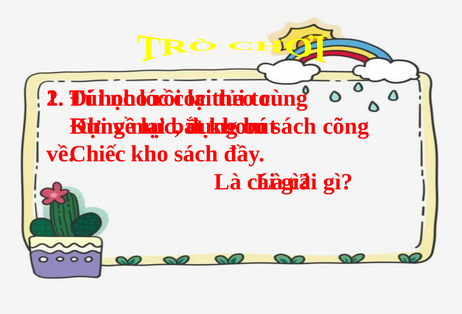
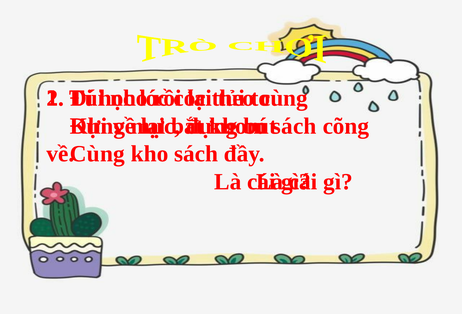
Chiếc: Chiếc -> Cùng (97, 154)
